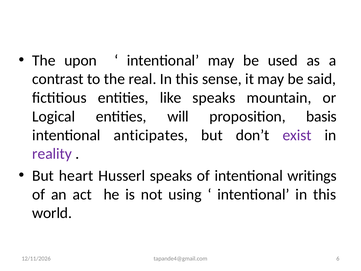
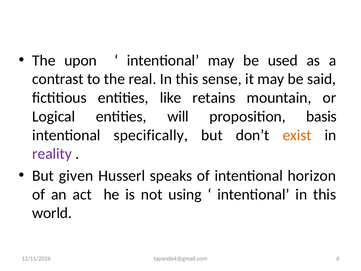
like speaks: speaks -> retains (214, 98)
anticipates: anticipates -> specifically (151, 135)
exist colour: purple -> orange (297, 135)
heart: heart -> given (76, 176)
writings: writings -> horizon (312, 176)
